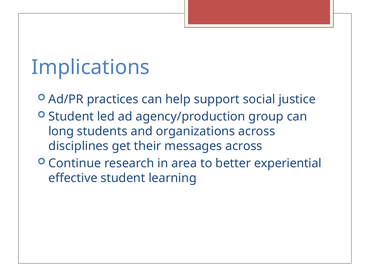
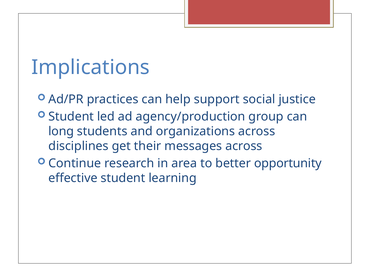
experiential: experiential -> opportunity (288, 164)
